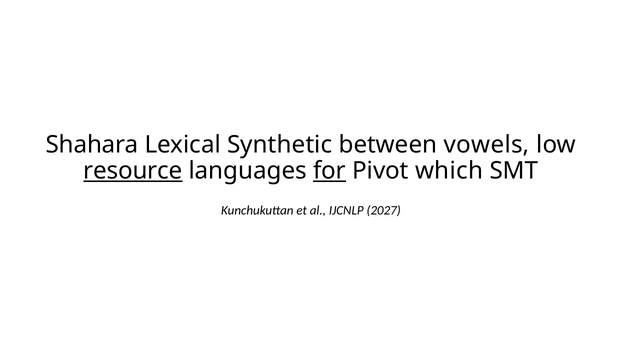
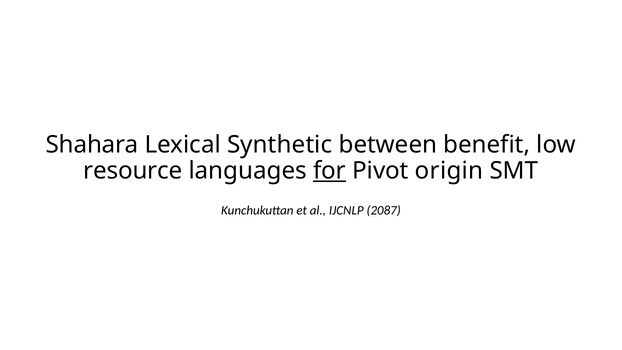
vowels: vowels -> benefit (487, 145)
resource underline: present -> none (133, 171)
which: which -> origin (449, 171)
2027: 2027 -> 2087 (384, 211)
